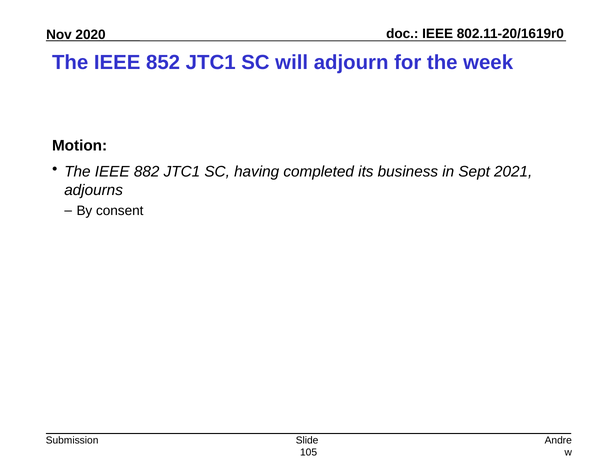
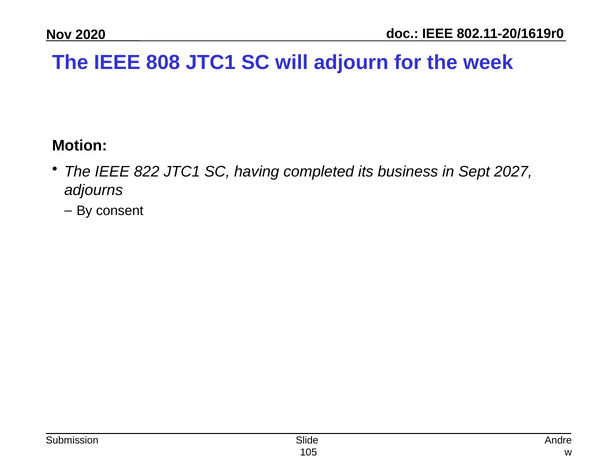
852: 852 -> 808 (163, 63)
882: 882 -> 822 (147, 172)
2021: 2021 -> 2027 (513, 172)
